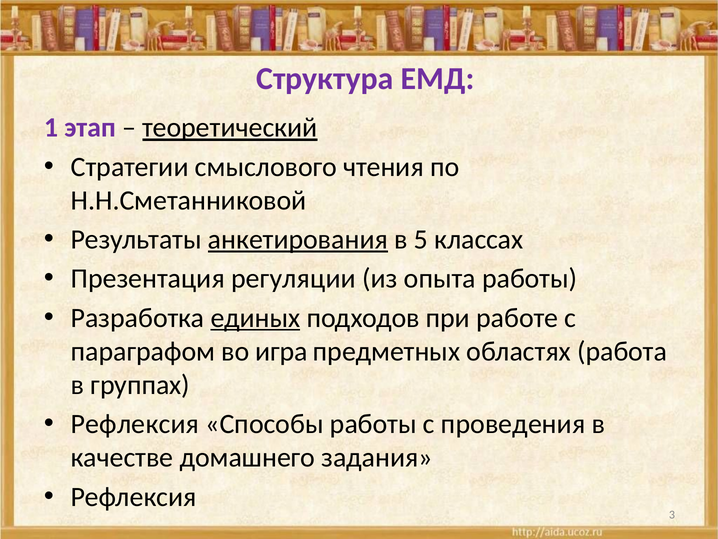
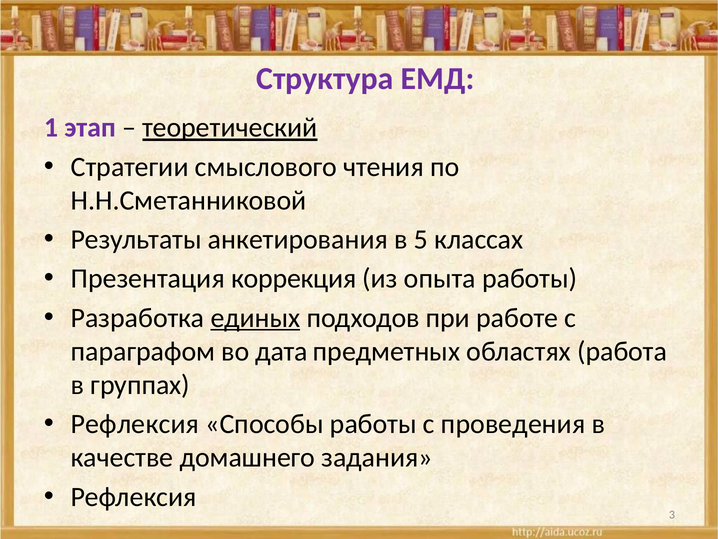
анкетирования underline: present -> none (298, 239)
регуляции: регуляции -> коррекция (294, 278)
игра: игра -> дата (281, 351)
